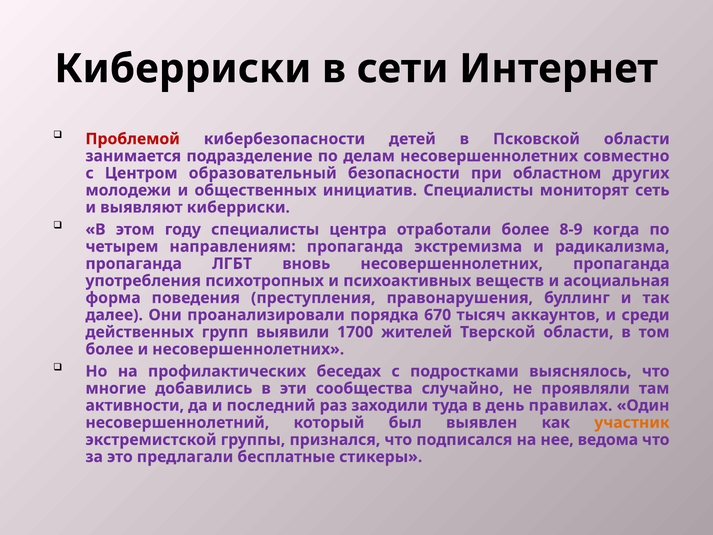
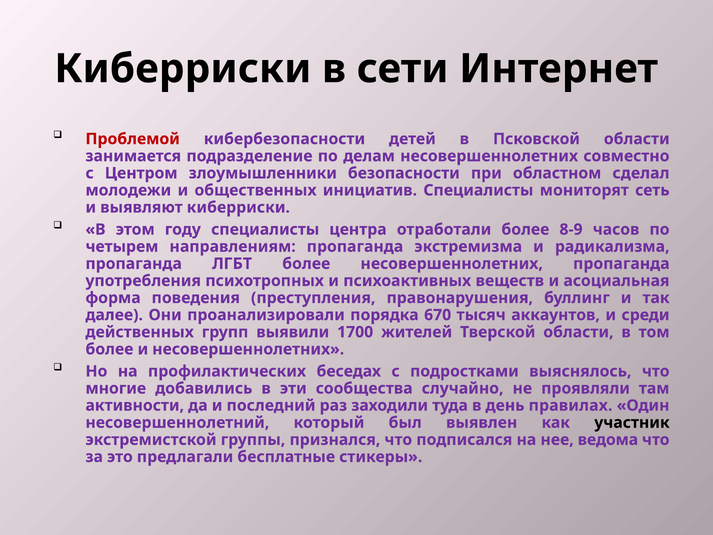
образовательный: образовательный -> злоумышленники (263, 173)
других: других -> сделал (641, 173)
когда: когда -> часов (616, 229)
ЛГБТ вновь: вновь -> более (306, 264)
участник colour: orange -> black (632, 422)
